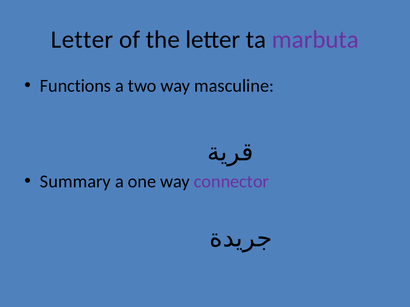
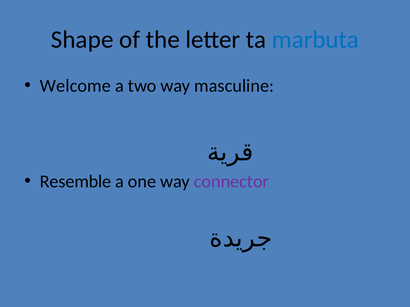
Letter: Letter -> Shape (82, 40)
marbuta colour: purple -> blue (315, 40)
Functions: Functions -> Welcome (75, 86)
Summary: Summary -> Resemble (76, 182)
